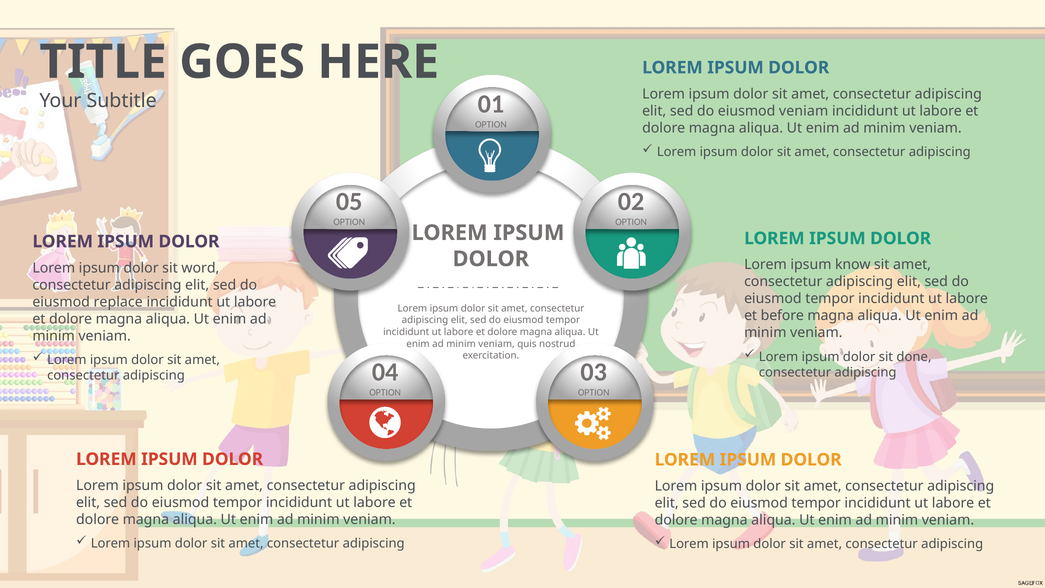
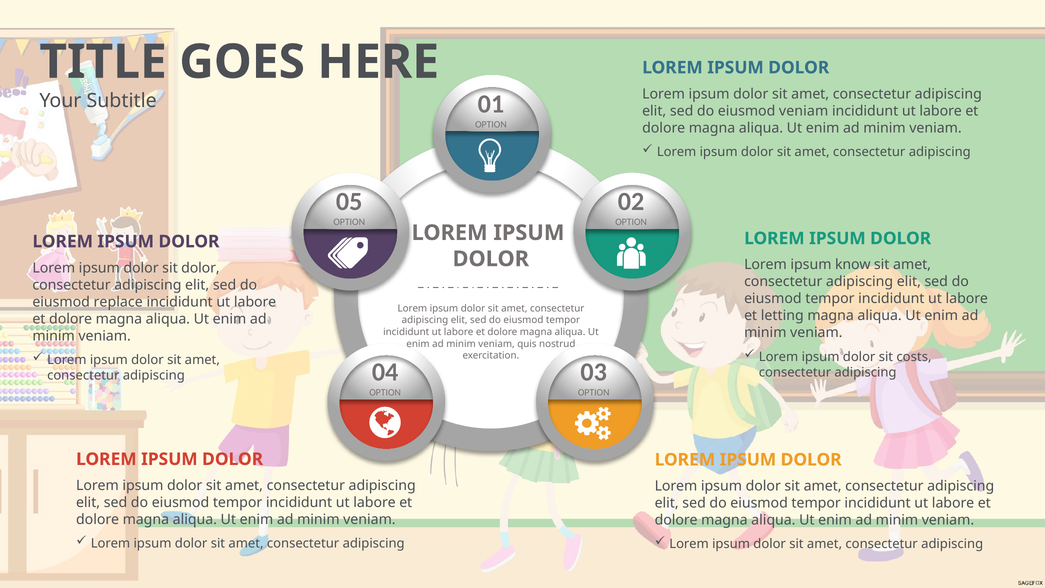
sit word: word -> dolor (200, 268)
before: before -> letting (782, 316)
done: done -> costs (914, 357)
